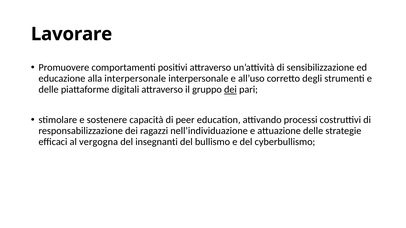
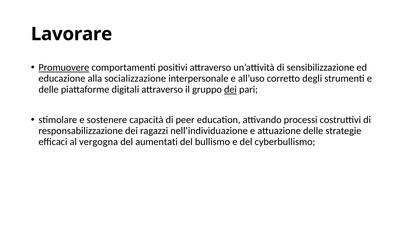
Promuovere underline: none -> present (64, 68)
alla interpersonale: interpersonale -> socializzazione (135, 79)
insegnanti: insegnanti -> aumentati (157, 142)
